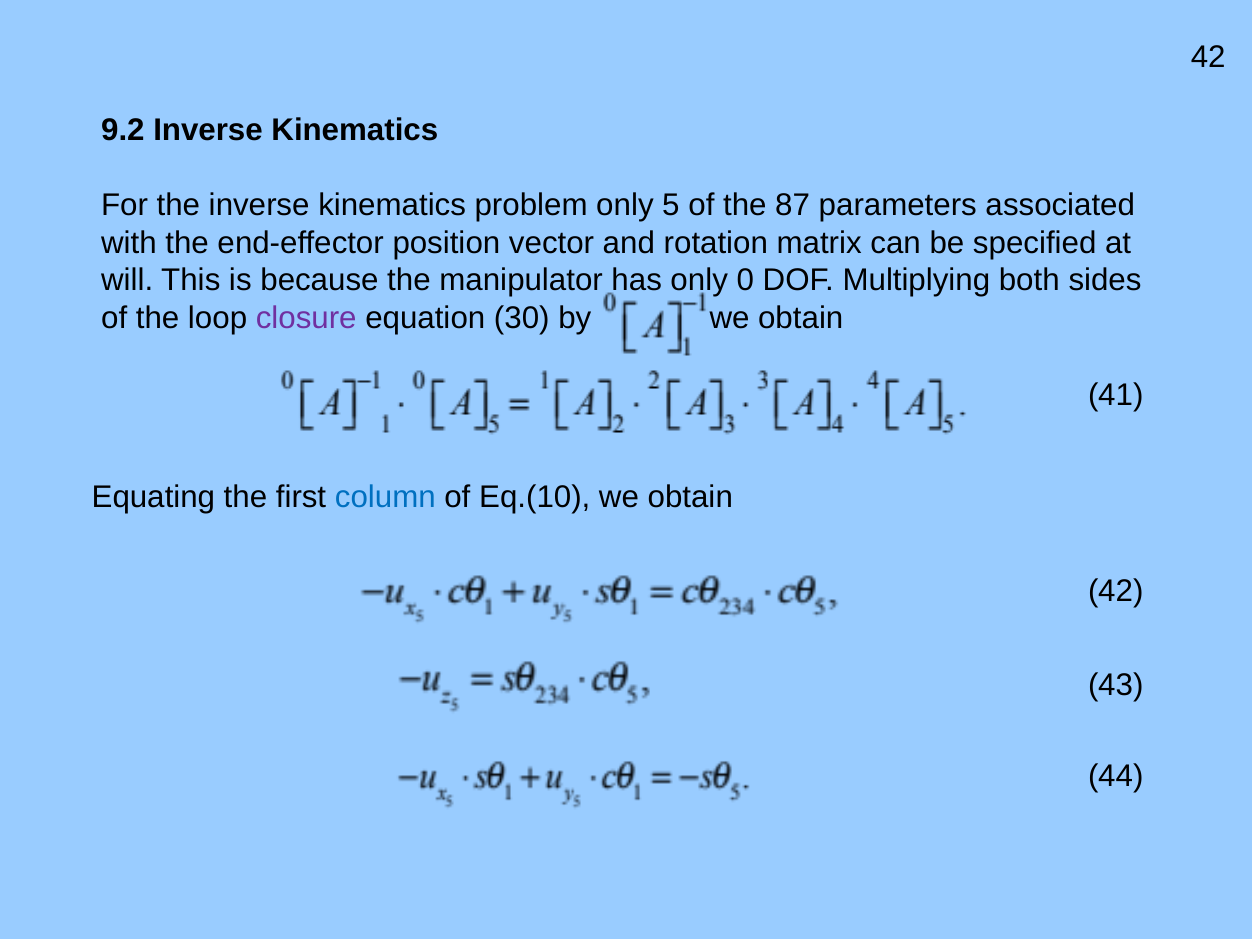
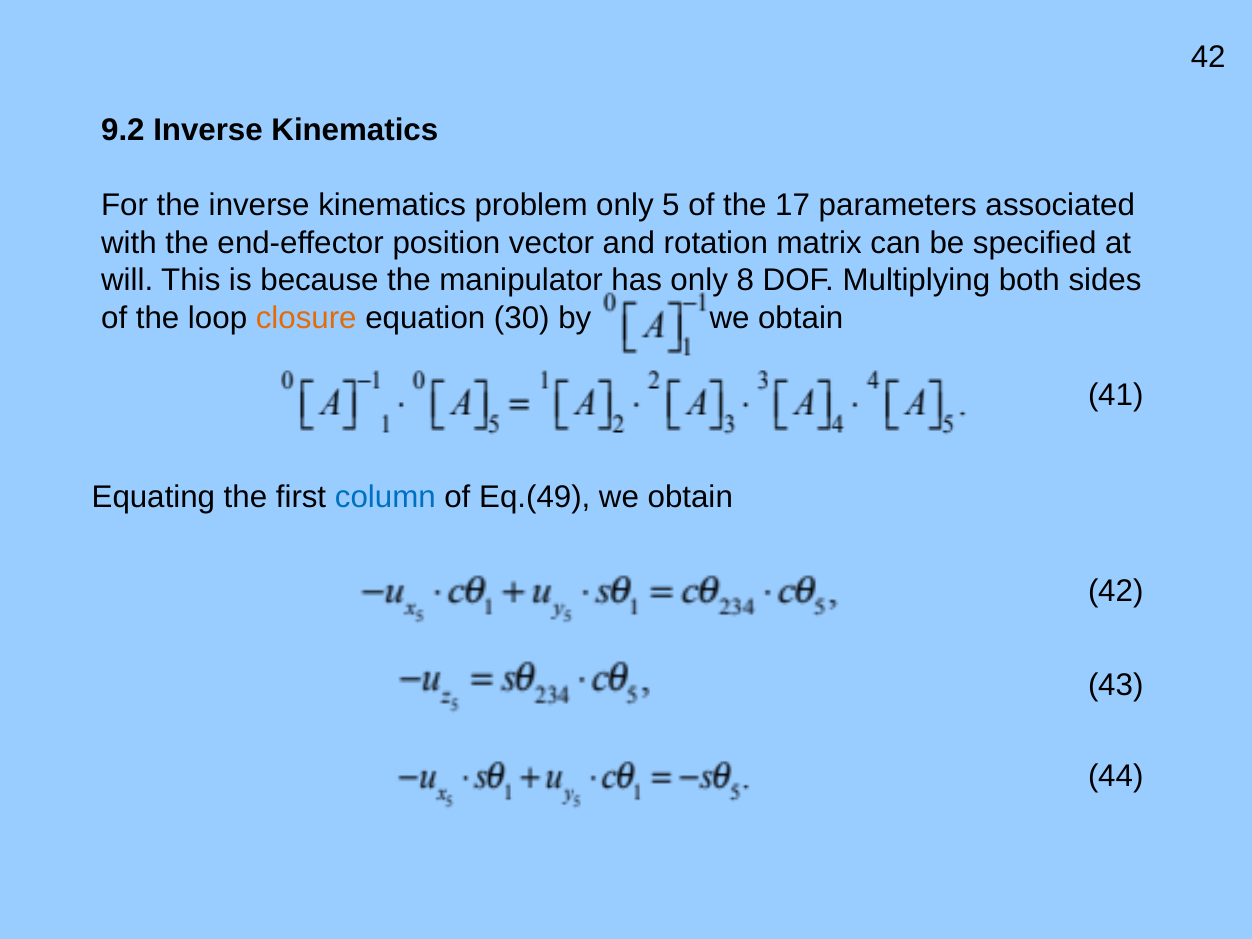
87: 87 -> 17 (793, 205)
0: 0 -> 8 (745, 280)
closure colour: purple -> orange (306, 318)
Eq.(10: Eq.(10 -> Eq.(49 (535, 497)
